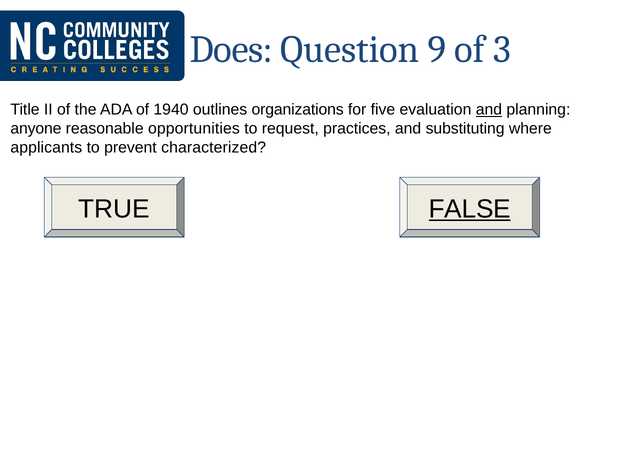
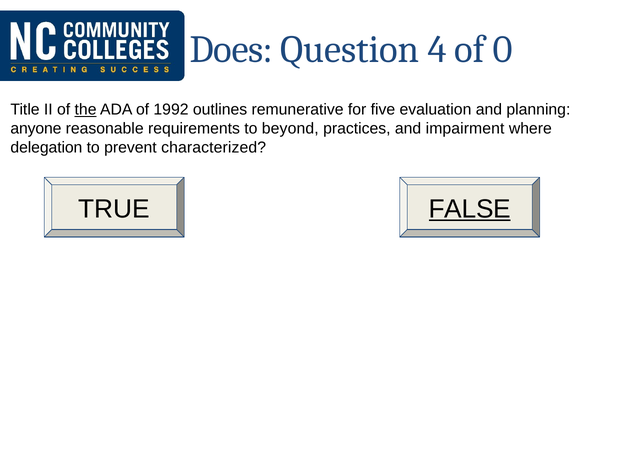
9: 9 -> 4 (437, 50)
3: 3 -> 0 (503, 50)
the underline: none -> present (86, 110)
1940: 1940 -> 1992 (171, 110)
organizations: organizations -> remunerative (298, 110)
and underline: present -> none (489, 110)
opportunities: opportunities -> requirements (194, 128)
request: request -> beyond (290, 128)
substituting: substituting -> impairment (465, 128)
applicants: applicants -> delegation (46, 147)
